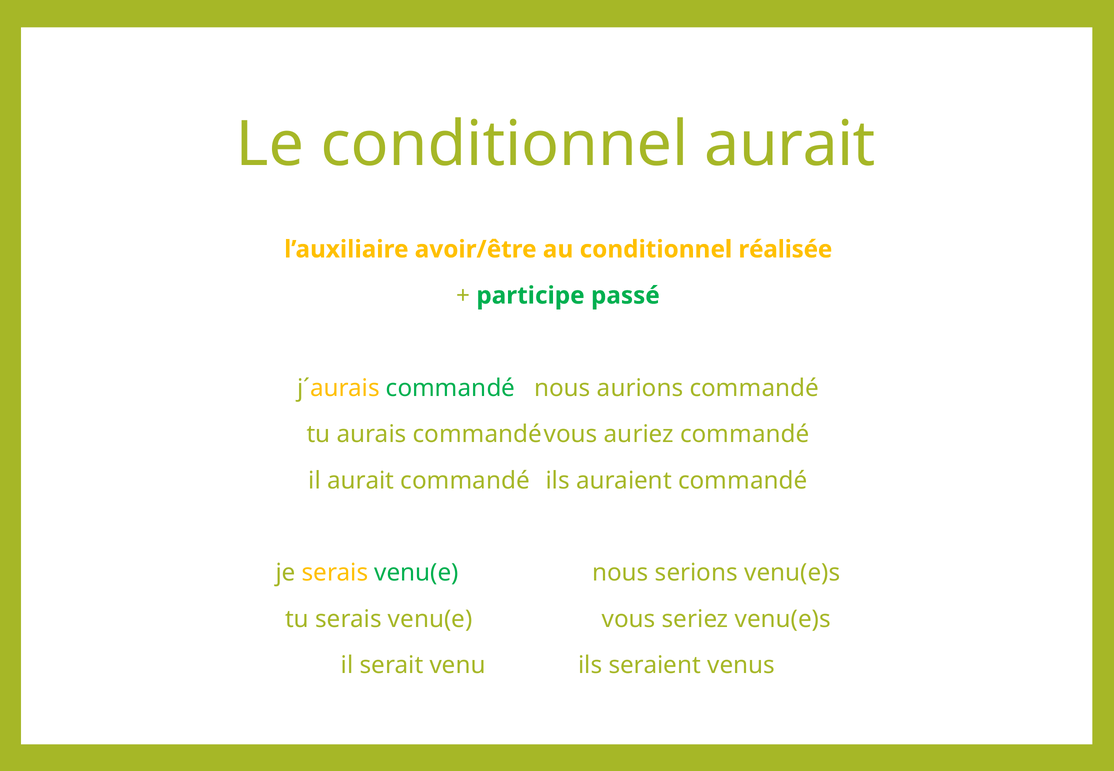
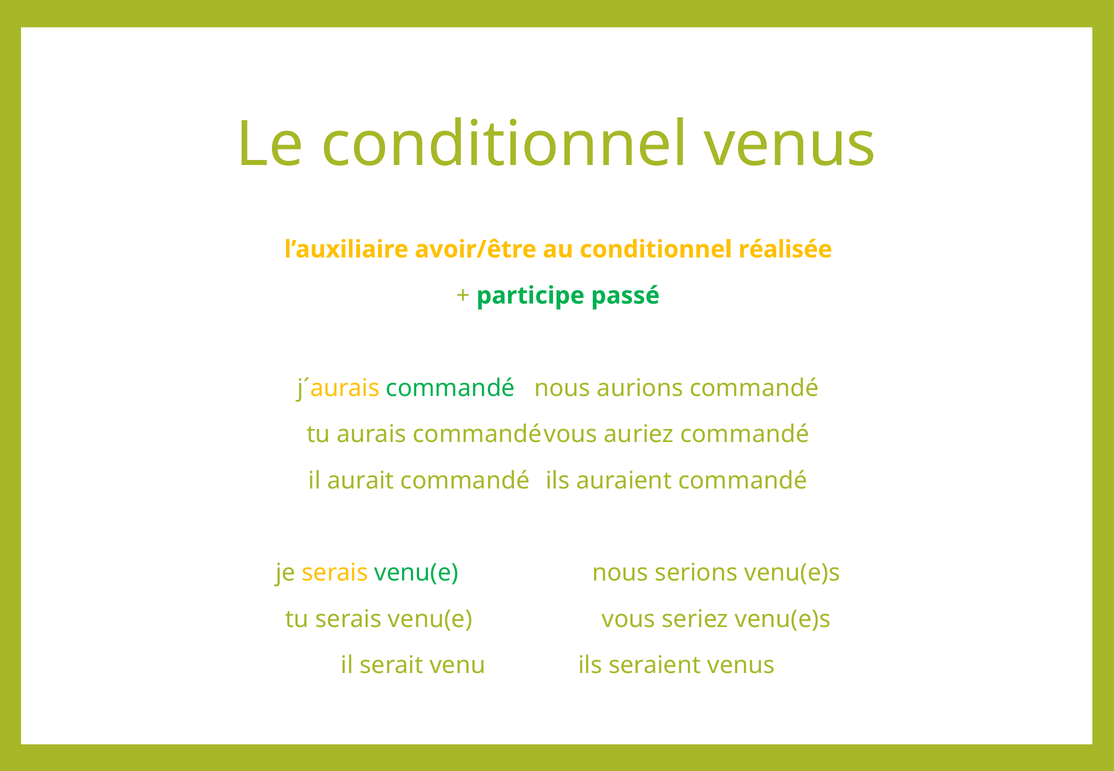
conditionnel aurait: aurait -> venus (790, 144)
